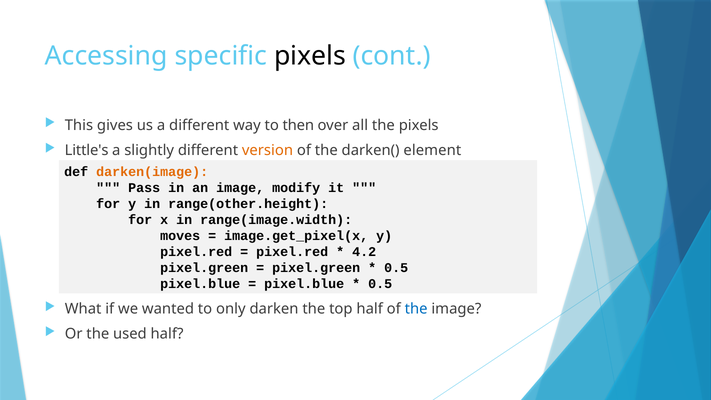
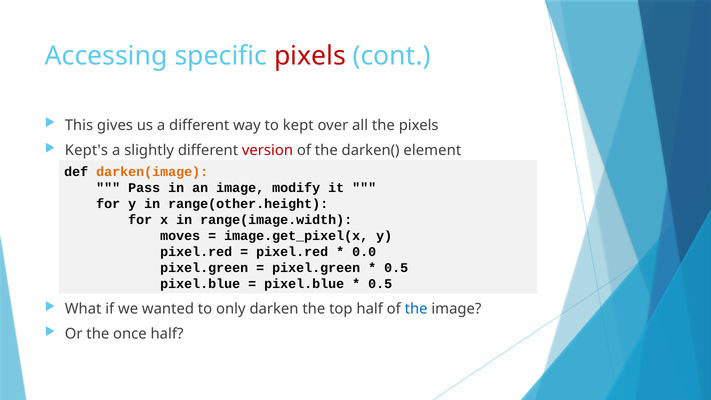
pixels colour: black -> red (310, 56)
then: then -> kept (298, 125)
Little's: Little's -> Kept's (86, 150)
version colour: orange -> red (267, 150)
4.2: 4.2 -> 0.0 (364, 252)
used: used -> once (130, 334)
